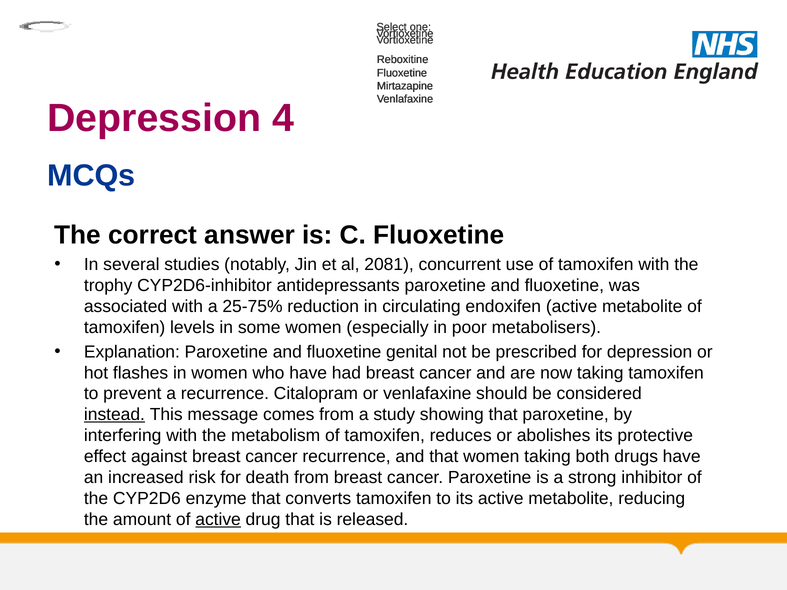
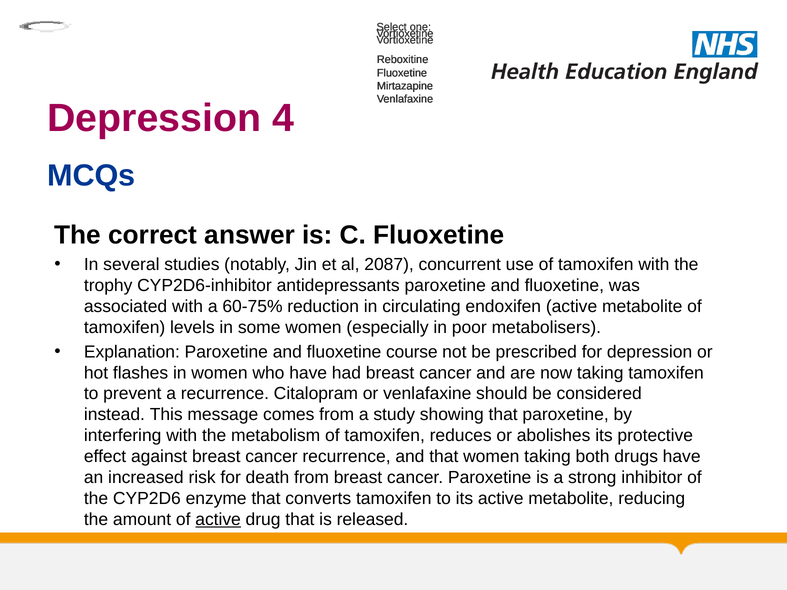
2081: 2081 -> 2087 (389, 265)
25-75%: 25-75% -> 60-75% (252, 306)
genital: genital -> course (412, 352)
instead underline: present -> none (114, 415)
